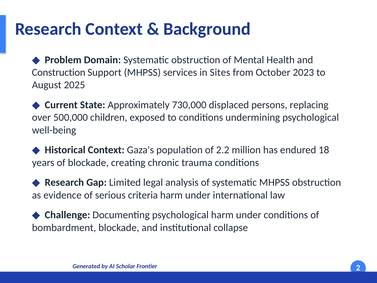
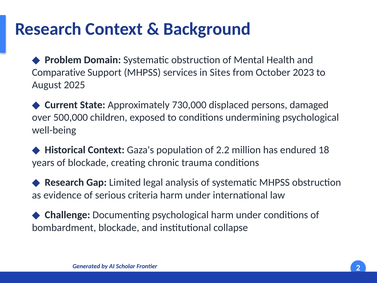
Construction: Construction -> Comparative (59, 72)
replacing: replacing -> damaged (309, 105)
